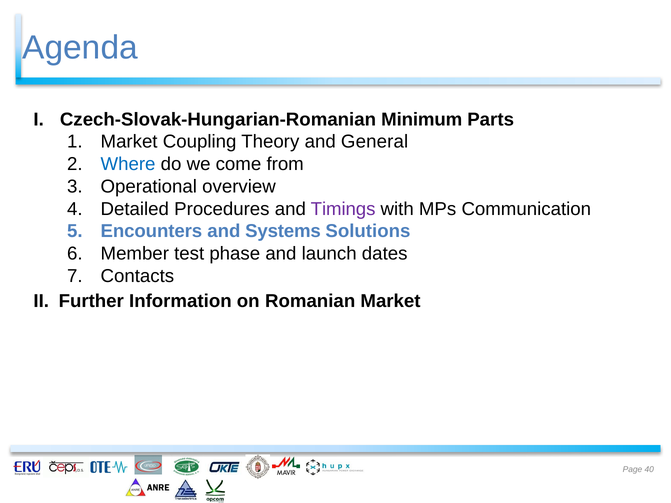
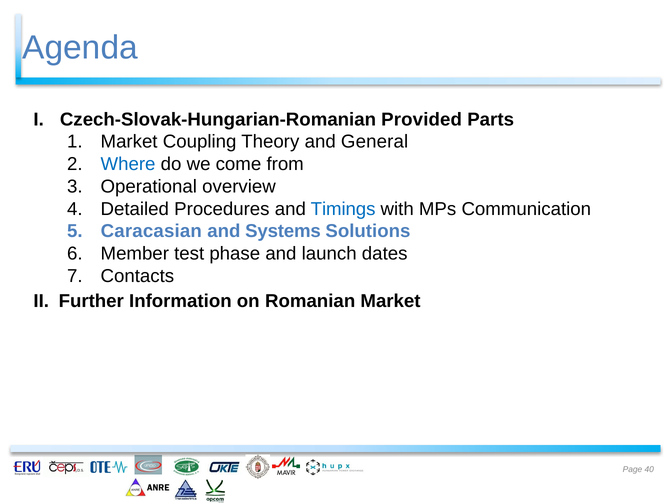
Minimum: Minimum -> Provided (422, 119)
Timings colour: purple -> blue (343, 209)
Encounters: Encounters -> Caracasian (151, 231)
